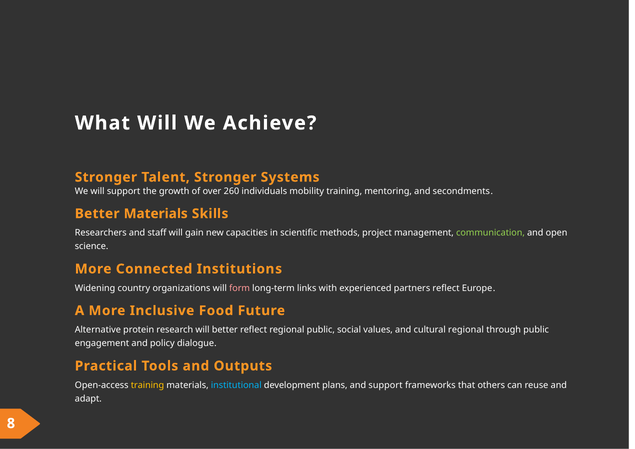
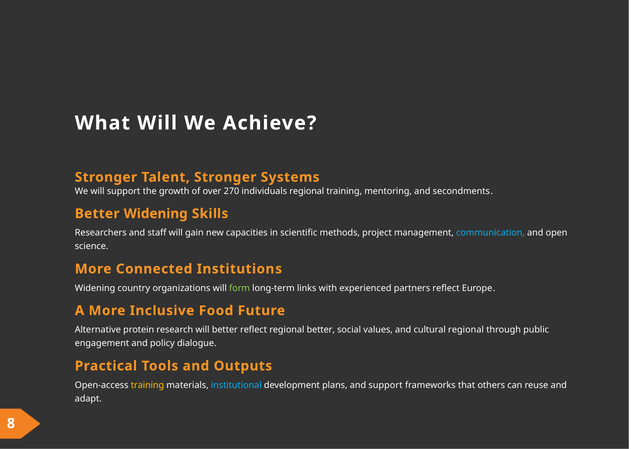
260: 260 -> 270 (231, 191)
individuals mobility: mobility -> regional (307, 191)
Better Materials: Materials -> Widening (156, 214)
communication colour: light green -> light blue (490, 233)
form colour: pink -> light green (240, 288)
regional public: public -> better (321, 330)
